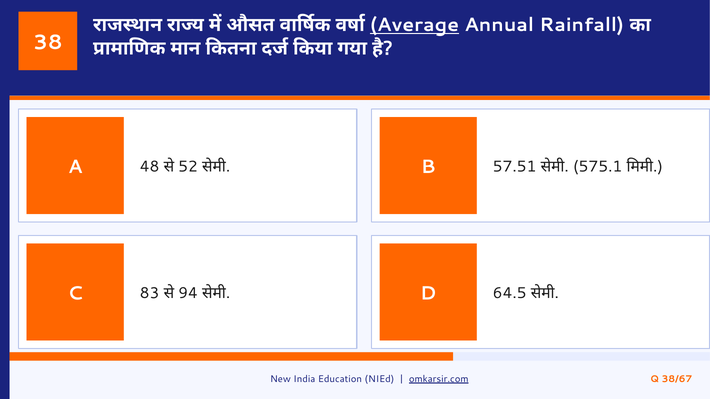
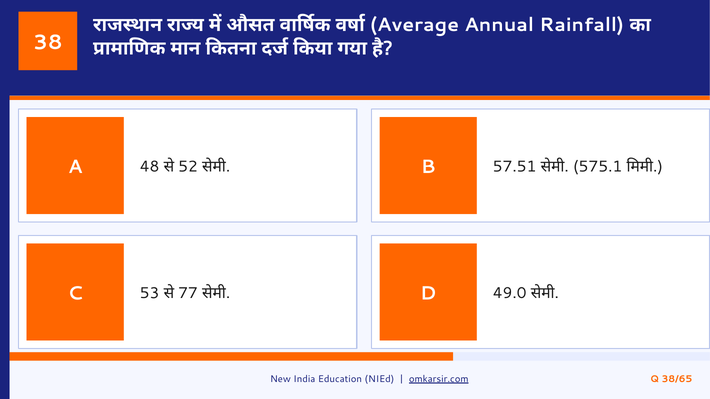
Average underline: present -> none (414, 25)
83: 83 -> 53 (150, 293)
94: 94 -> 77 (188, 293)
64.5: 64.5 -> 49.0 (510, 293)
38/67: 38/67 -> 38/65 (677, 379)
